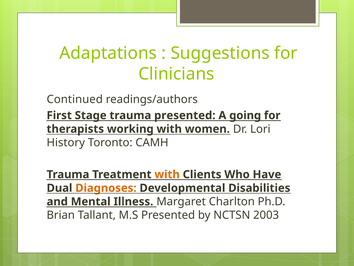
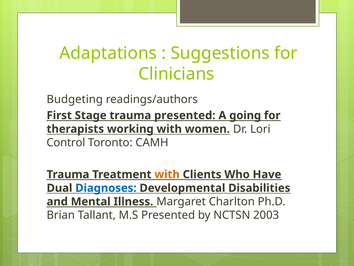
Continued: Continued -> Budgeting (75, 99)
History: History -> Control (66, 142)
Diagnoses colour: orange -> blue (106, 188)
